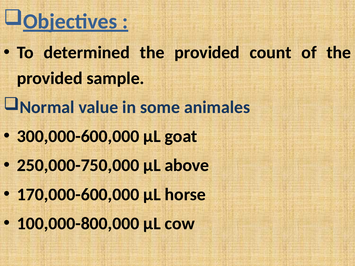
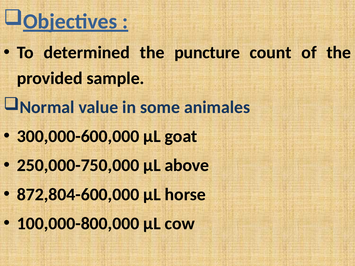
determined the provided: provided -> puncture (207, 53)
170,000-600,000: 170,000-600,000 -> 872,804-600,000 (78, 195)
